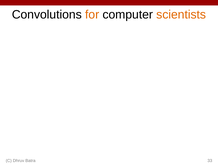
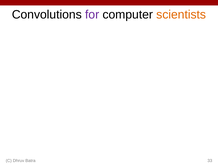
for colour: orange -> purple (92, 14)
